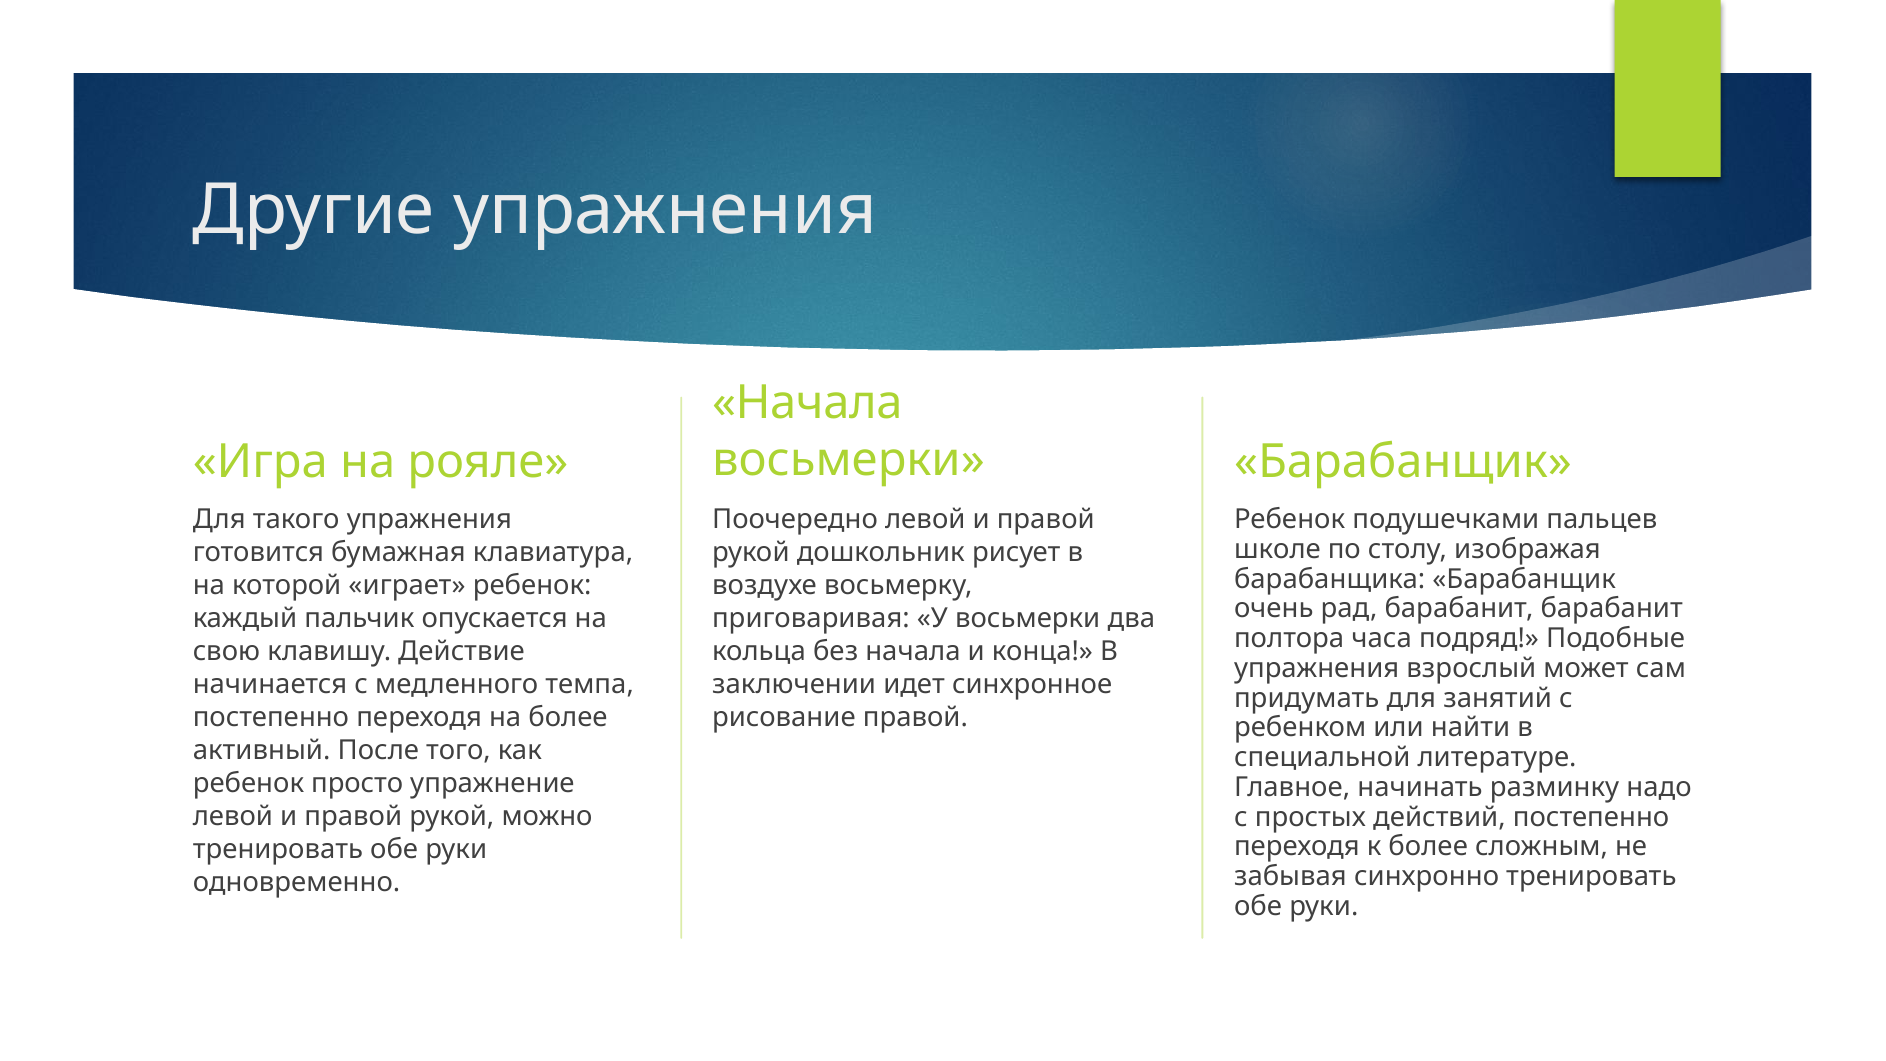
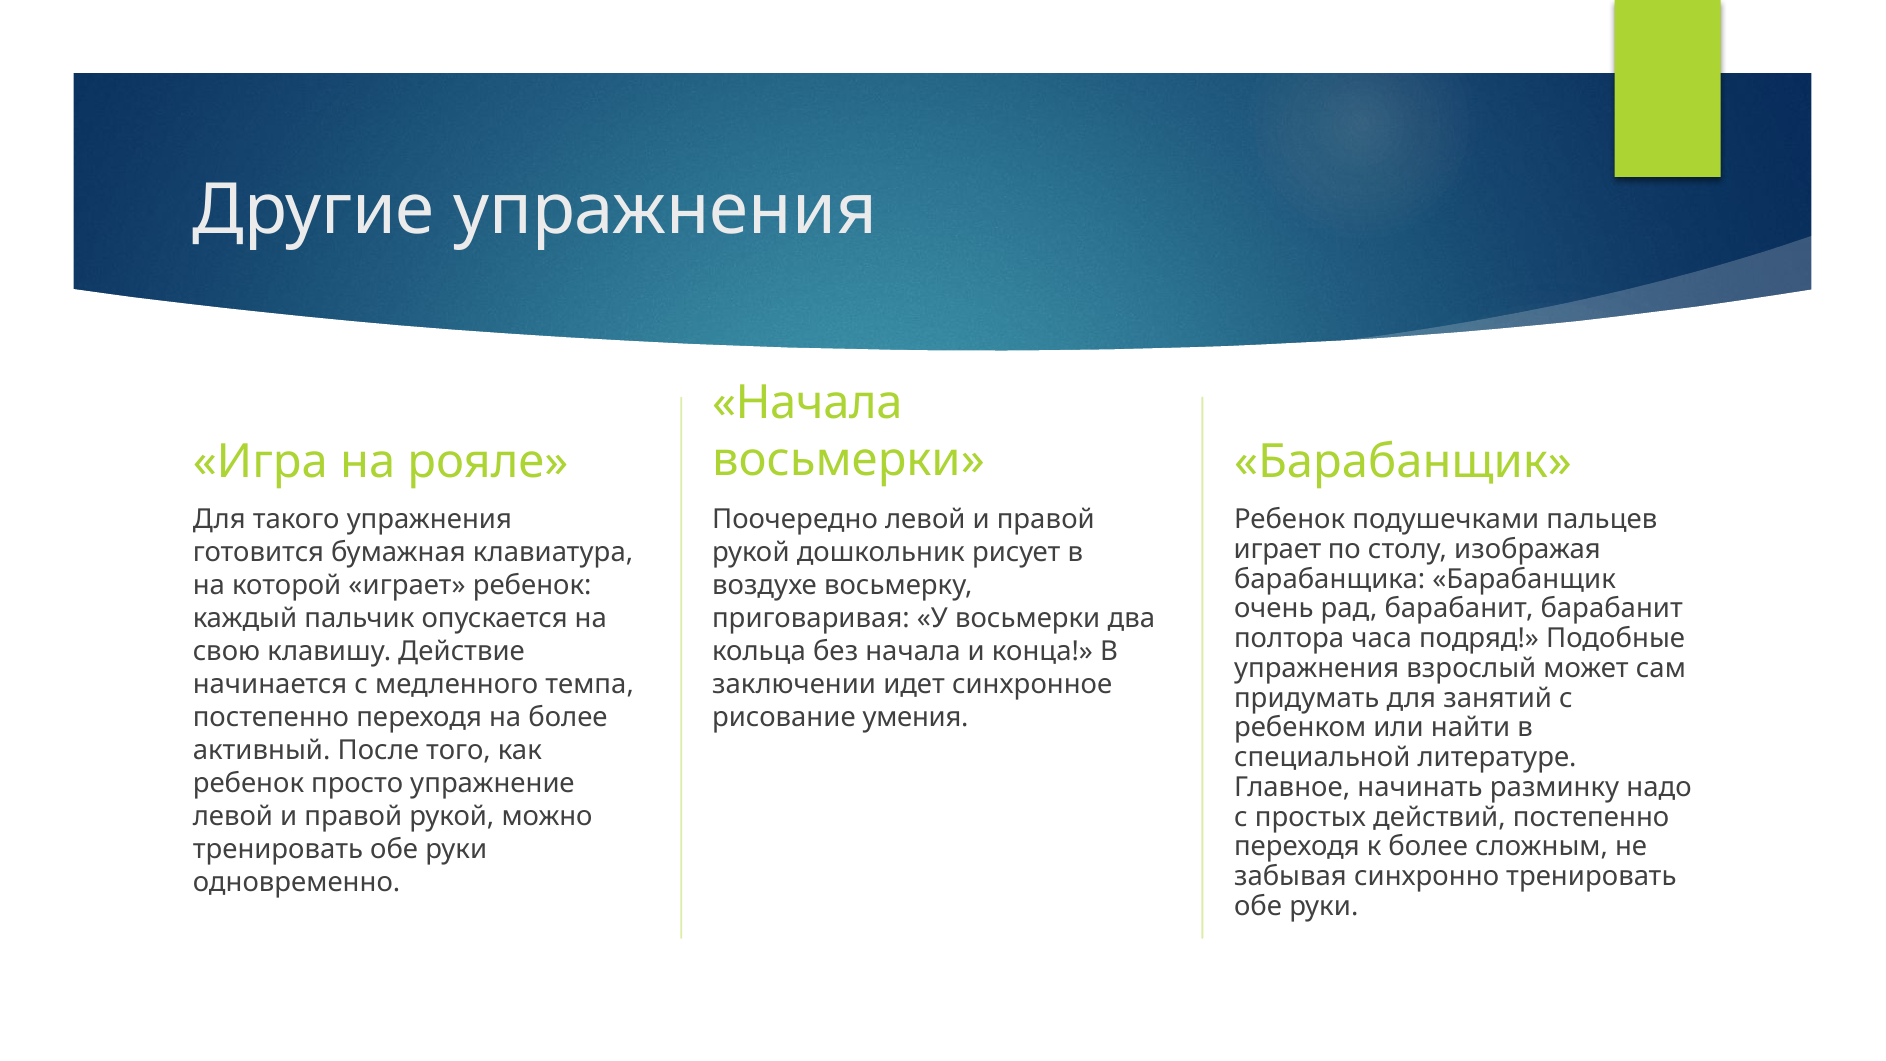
школе: школе -> играет (1278, 549)
рисование правой: правой -> умения (916, 718)
